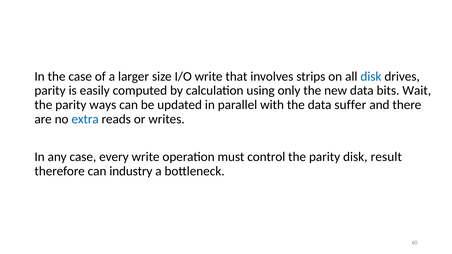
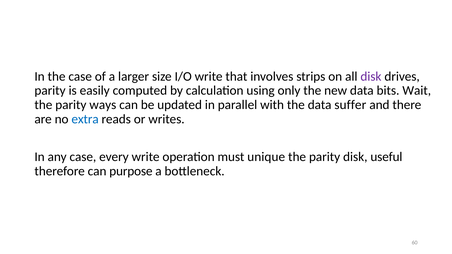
disk colour: blue -> purple (371, 76)
control: control -> unique (266, 157)
result: result -> useful (386, 157)
industry: industry -> purpose (131, 171)
